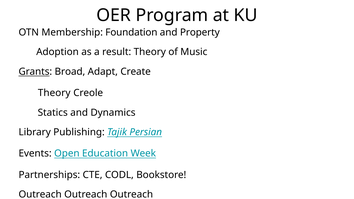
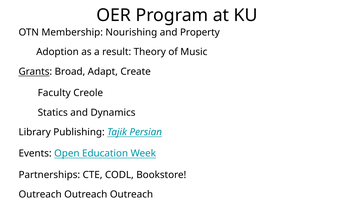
Foundation: Foundation -> Nourishing (131, 32)
Theory: Theory -> Faculty (54, 93)
